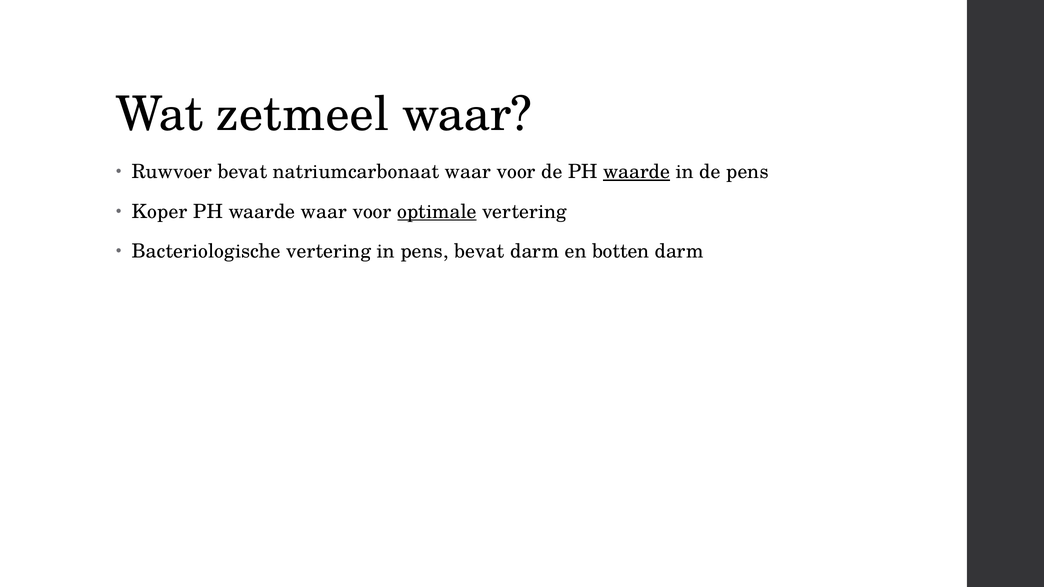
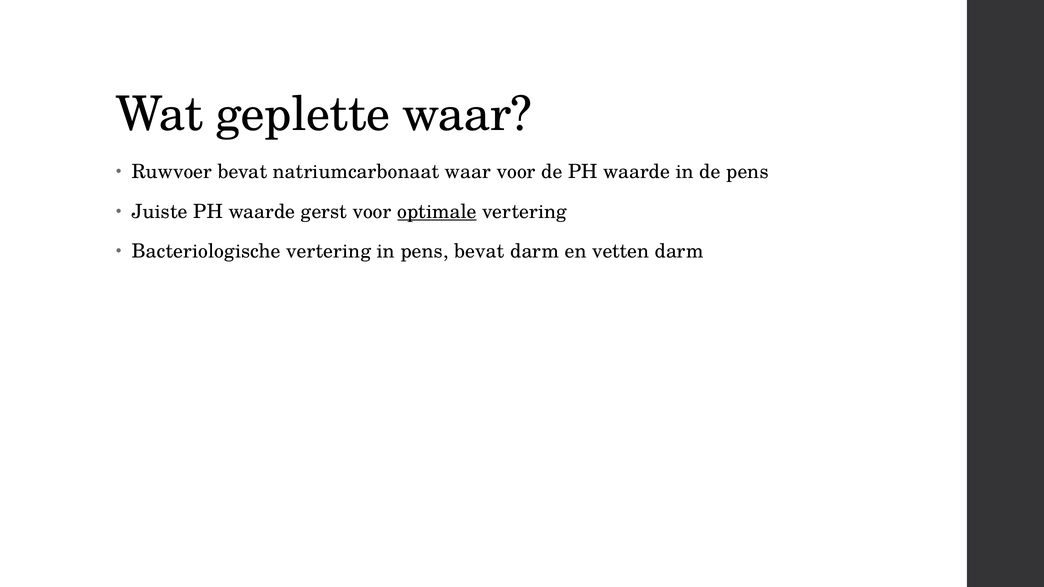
zetmeel: zetmeel -> geplette (303, 115)
waarde underline: present -> none (637, 172)
Koper: Koper -> Juiste (160, 212)
waarde waar: waar -> gerst (324, 212)
botten: botten -> vetten (621, 251)
